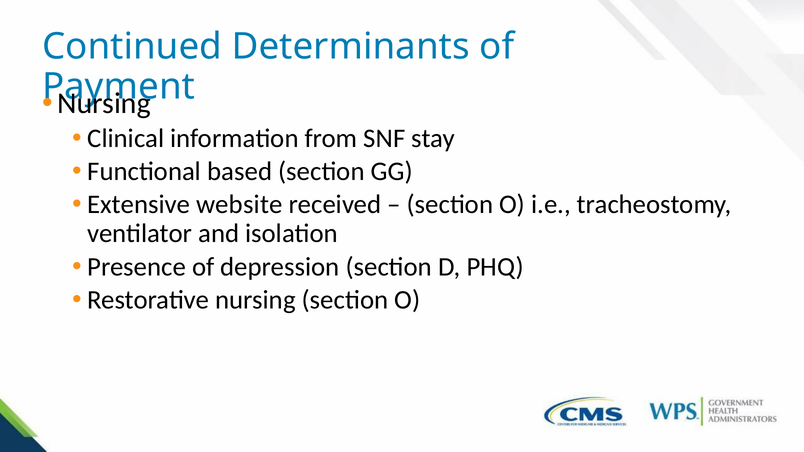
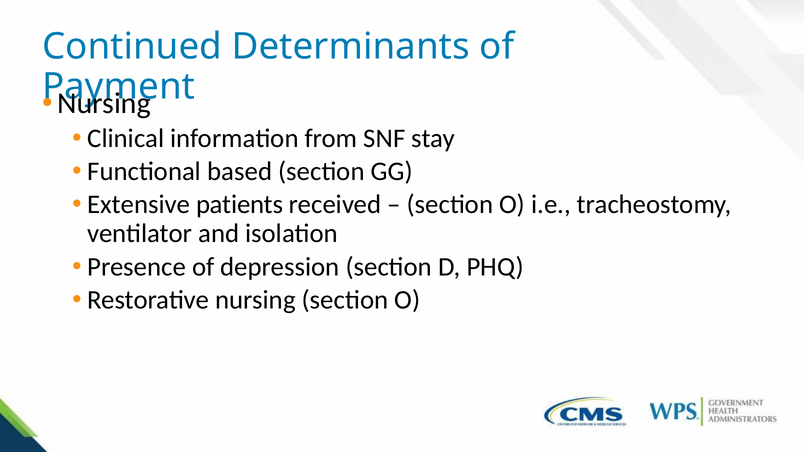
website: website -> patients (240, 205)
